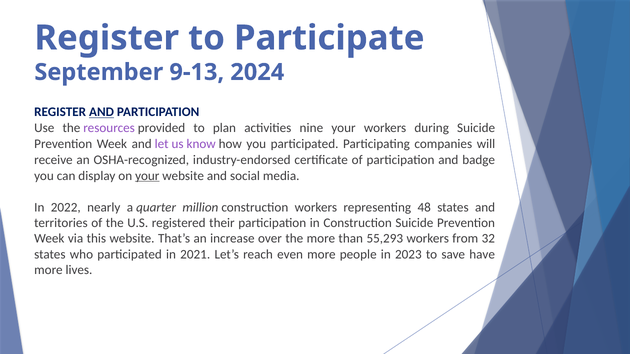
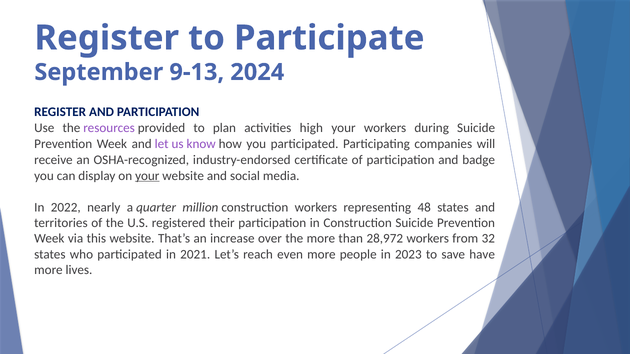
AND underline: present -> none (102, 112)
nine: nine -> high (311, 128)
55,293: 55,293 -> 28,972 (385, 239)
